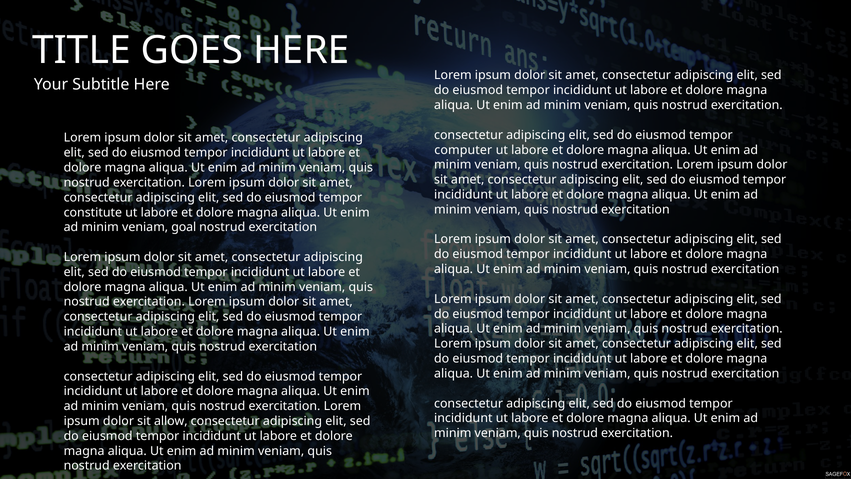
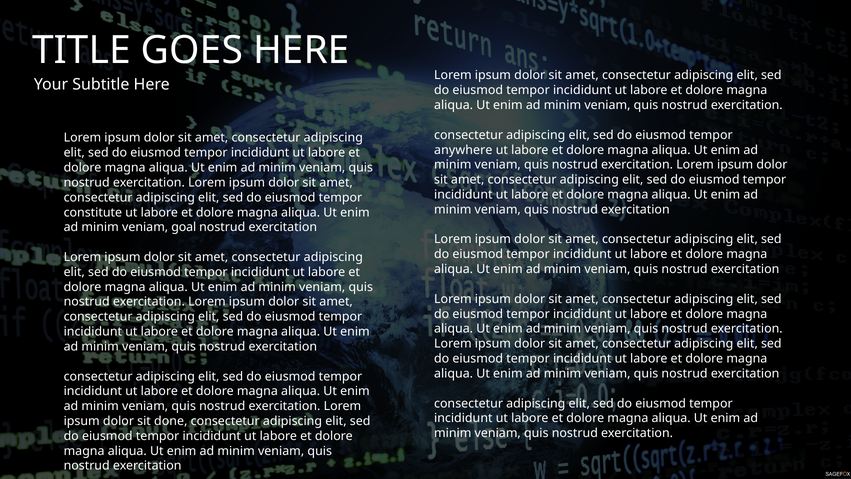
computer: computer -> anywhere (463, 150)
allow: allow -> done (171, 421)
